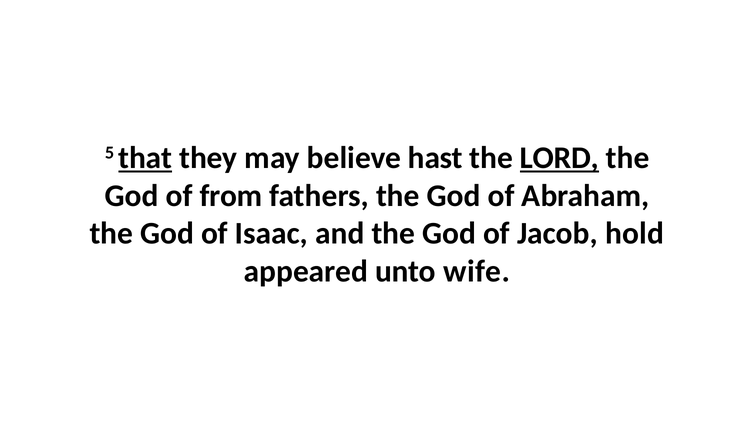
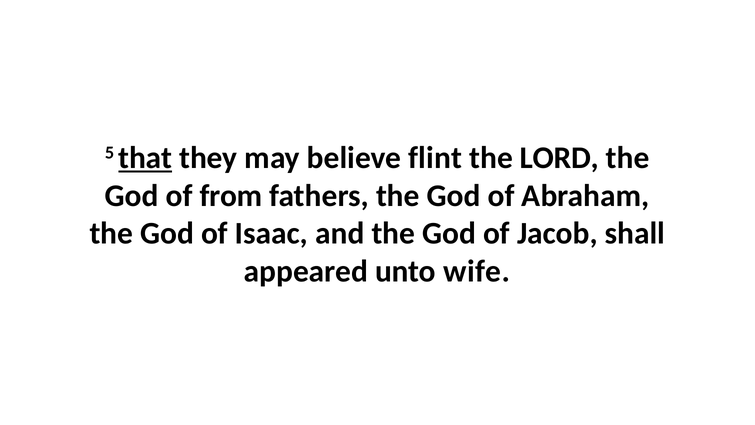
hast: hast -> flint (435, 158)
LORD underline: present -> none (560, 158)
hold: hold -> shall (635, 233)
